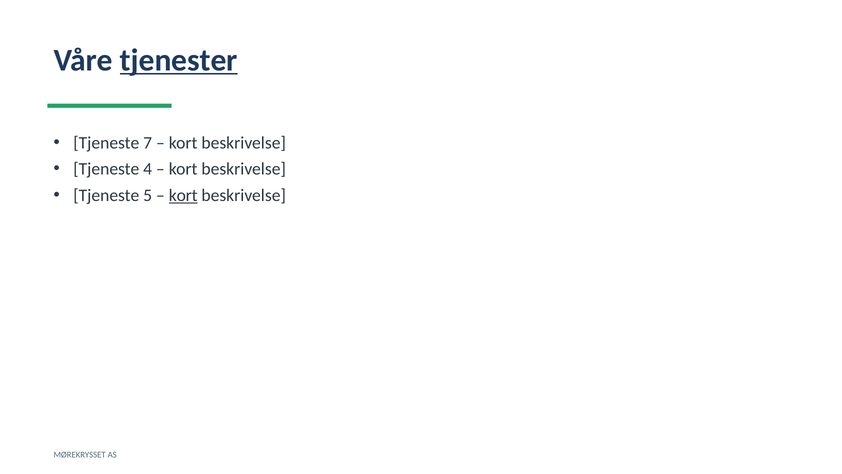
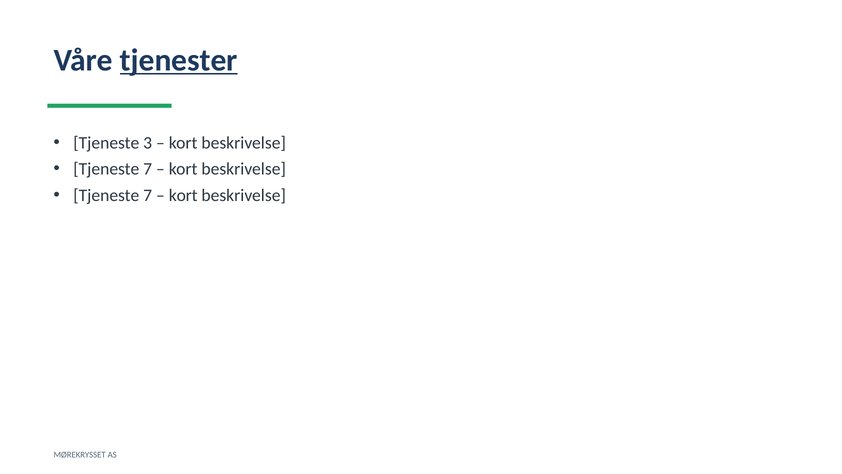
7: 7 -> 3 (148, 143)
4: 4 -> 7 (148, 169)
5: 5 -> 7 (148, 195)
kort underline: present -> none (183, 195)
